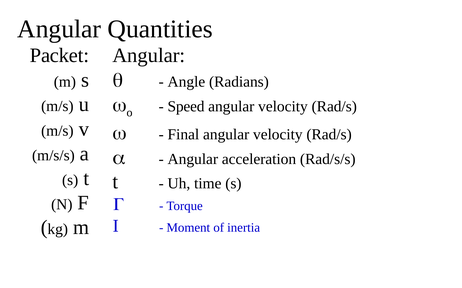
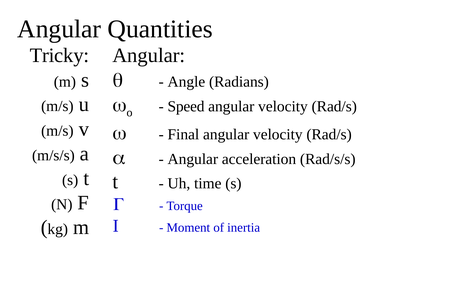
Packet: Packet -> Tricky (59, 56)
